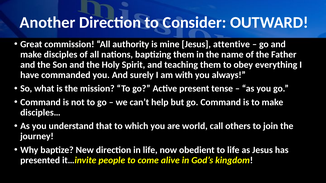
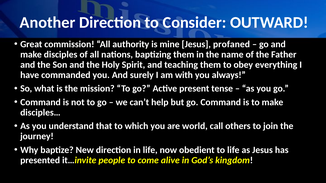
attentive: attentive -> profaned (231, 44)
